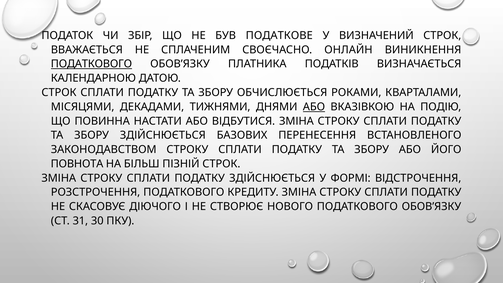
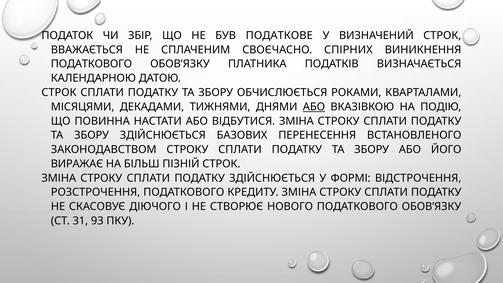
ОНЛАЙН: ОНЛАЙН -> СПІРНИХ (348, 50)
ПОДАТКОВОГО underline: present -> none (91, 64)
ПОВНОТА: ПОВНОТА -> ВИРАЖАЄ (77, 164)
30: 30 -> 93 (97, 221)
